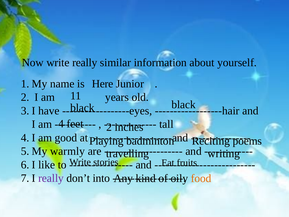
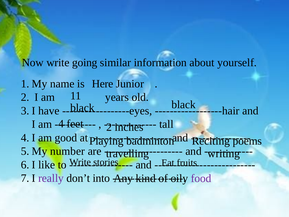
write really: really -> going (85, 63)
warmly: warmly -> number (68, 151)
food colour: orange -> purple (201, 178)
